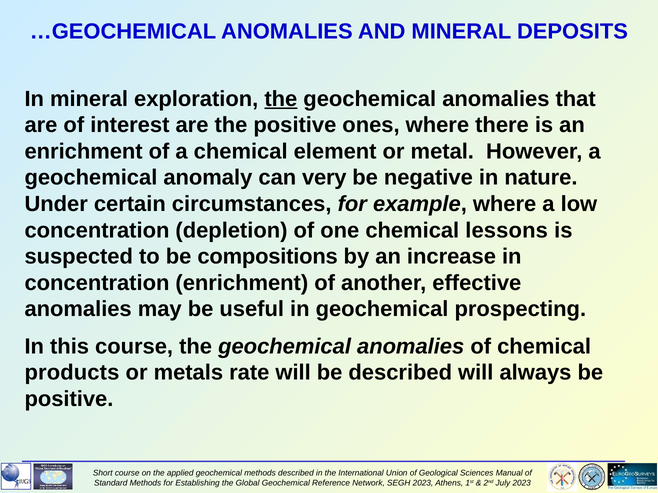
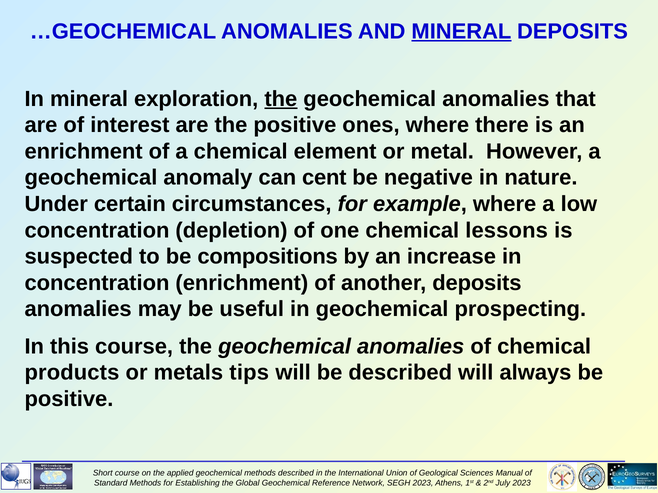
MINERAL underline: none -> present (461, 32)
very: very -> cent (324, 178)
another effective: effective -> deposits (477, 283)
rate: rate -> tips (249, 373)
